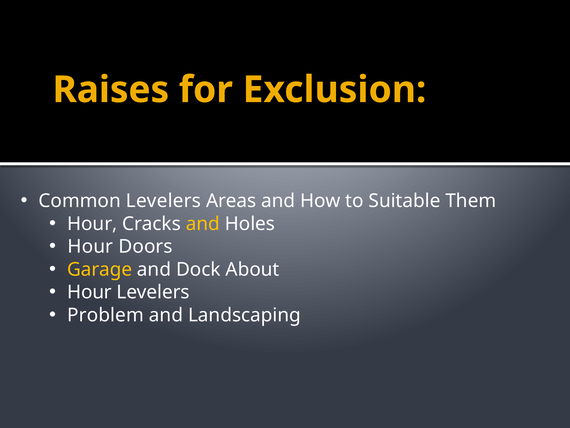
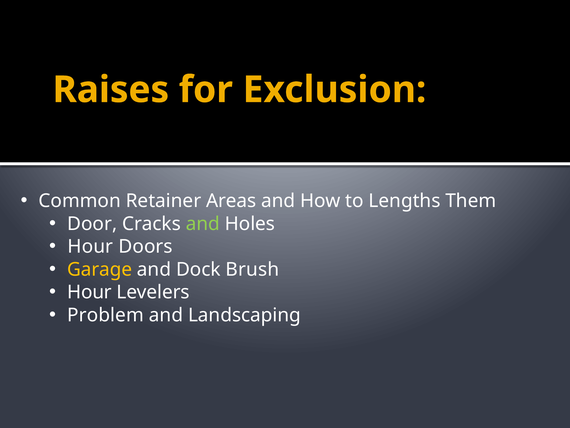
Common Levelers: Levelers -> Retainer (163, 201)
Suitable: Suitable -> Lengths (405, 201)
Hour: Hour -> Door (92, 224)
and colour: yellow -> light green (203, 224)
About: About -> Brush (252, 269)
